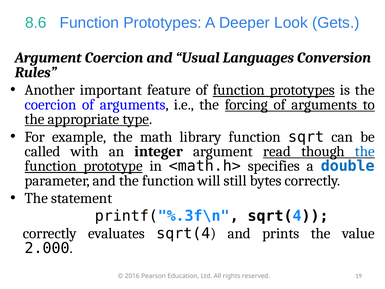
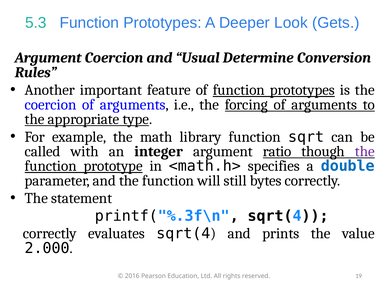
8.6: 8.6 -> 5.3 (36, 23)
Languages: Languages -> Determine (258, 58)
read: read -> ratio (277, 151)
the colour: blue -> purple (365, 151)
